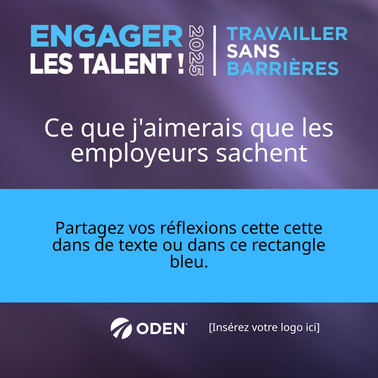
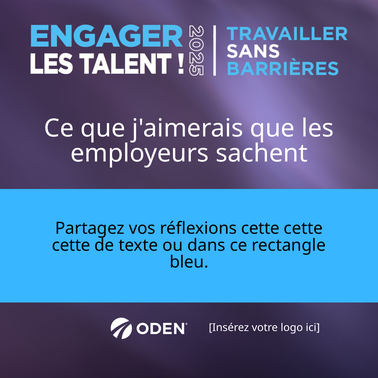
dans: dans -> cette (71, 245)
